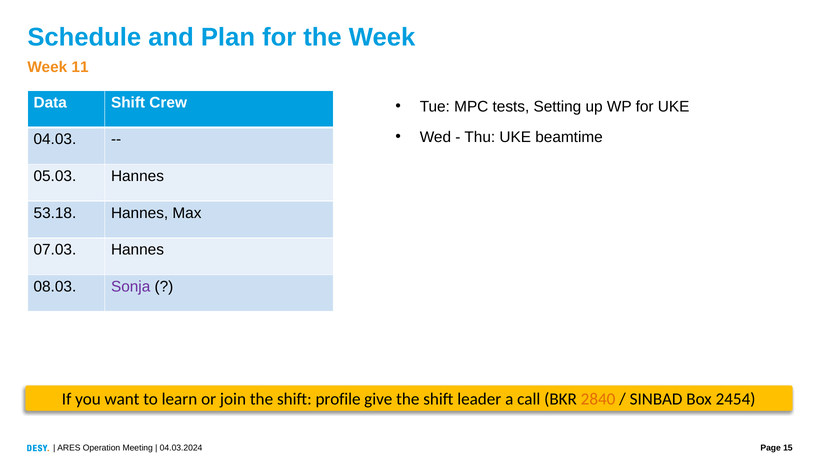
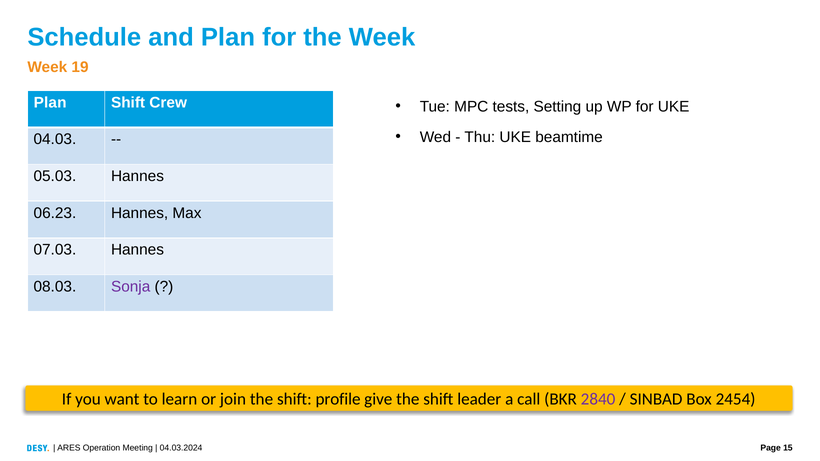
11: 11 -> 19 (80, 67)
Data: Data -> Plan (50, 103)
53.18: 53.18 -> 06.23 (55, 213)
2840 colour: orange -> purple (598, 399)
